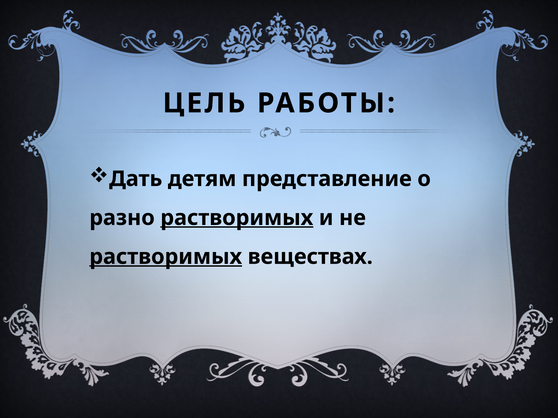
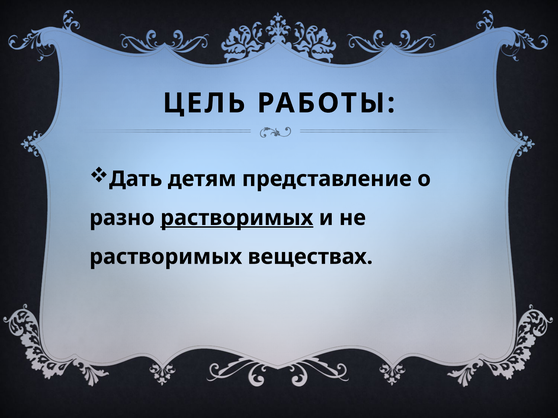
растворимых underline: present -> none (166, 257)
